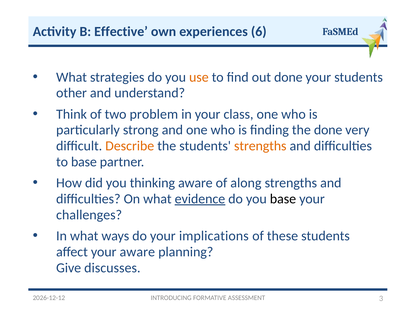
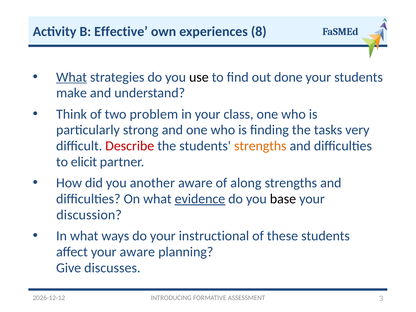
6: 6 -> 8 (259, 32)
What underline: none -> present (72, 77)
use colour: orange -> black (199, 77)
other: other -> make (72, 93)
the done: done -> tasks (328, 130)
Describe colour: orange -> red (130, 146)
to base: base -> elicit (84, 162)
thinking: thinking -> another (152, 183)
challenges: challenges -> discussion (89, 215)
implications: implications -> instructional (214, 236)
